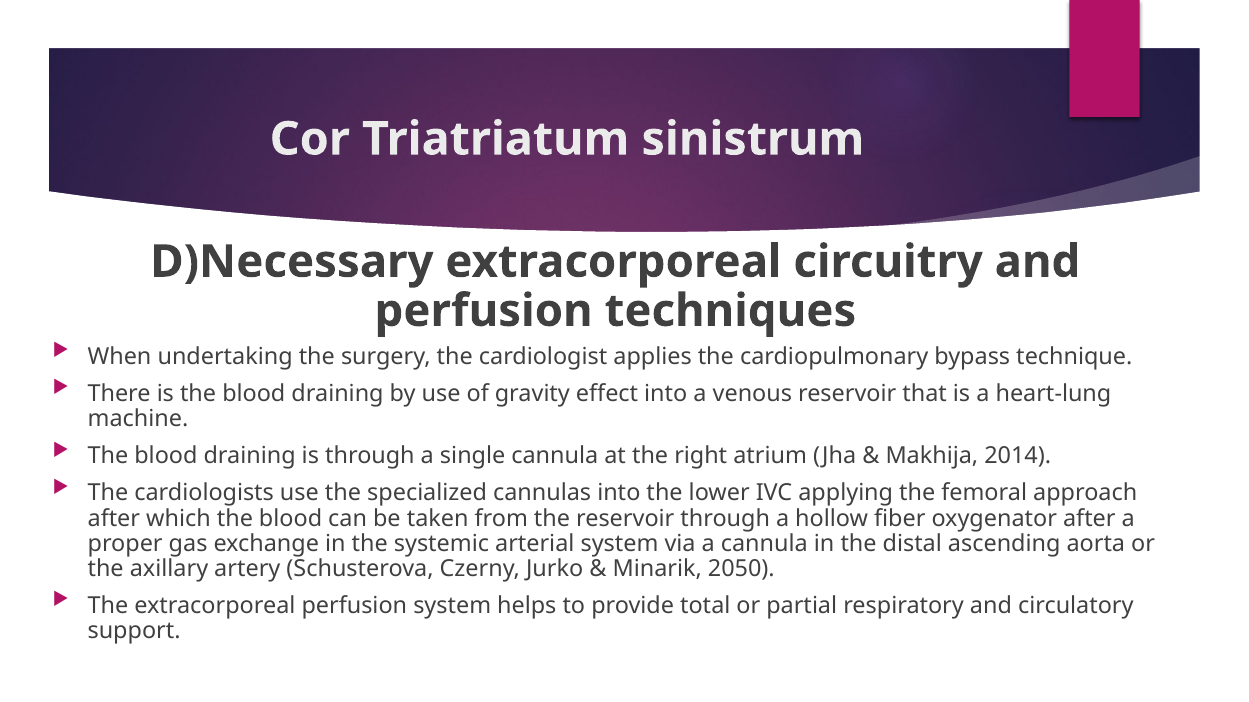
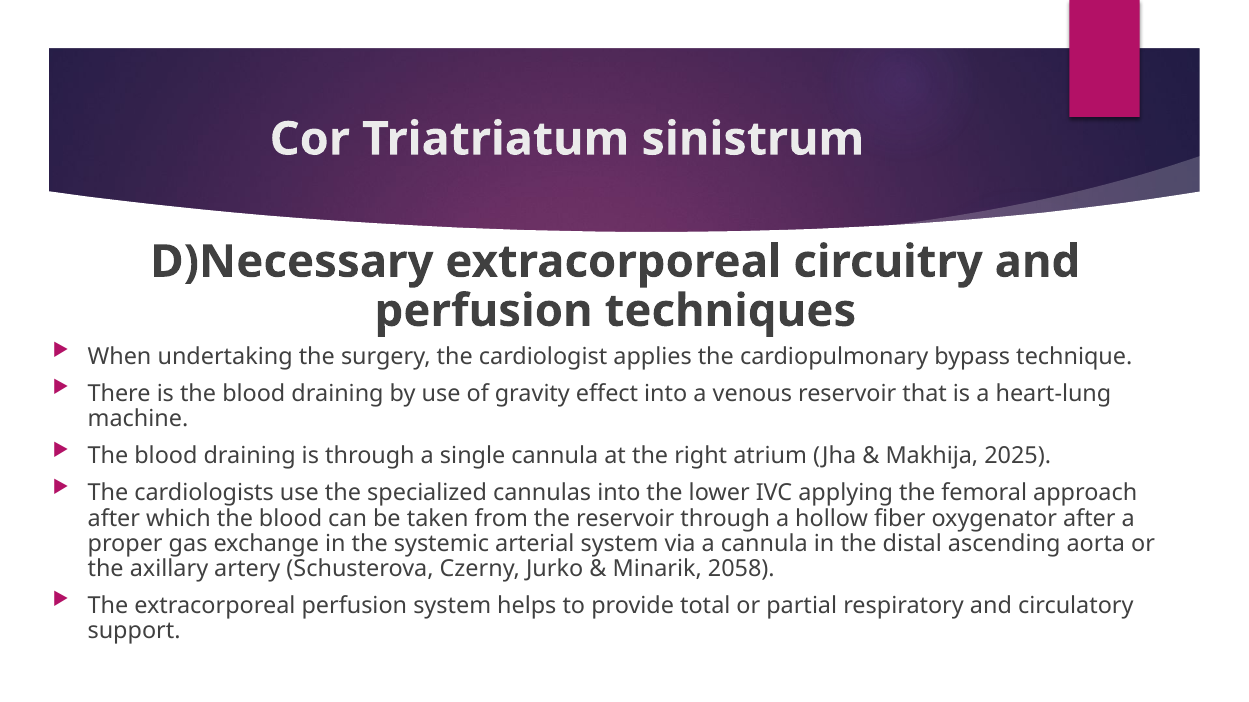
2014: 2014 -> 2025 (1018, 457)
2050: 2050 -> 2058 (741, 569)
